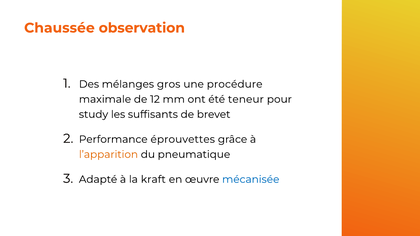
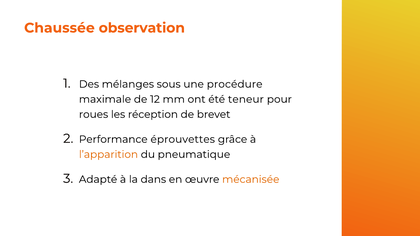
gros: gros -> sous (169, 84)
study: study -> roues (94, 114)
suffisants: suffisants -> réception (153, 114)
kraft: kraft -> dans (153, 180)
mécanisée colour: blue -> orange (251, 180)
